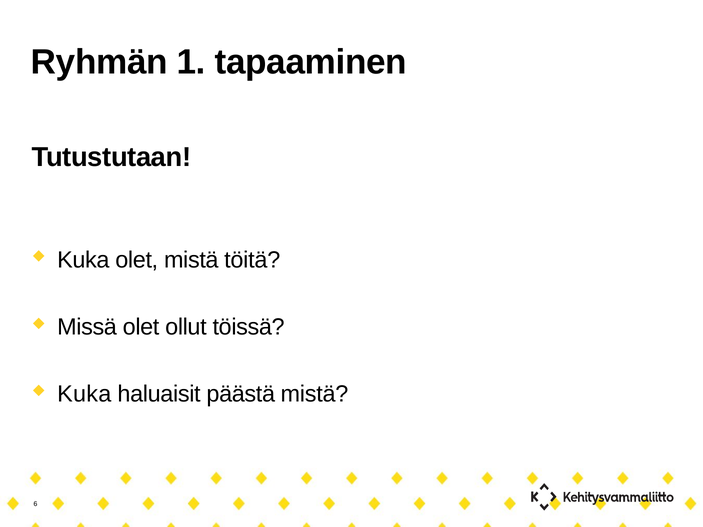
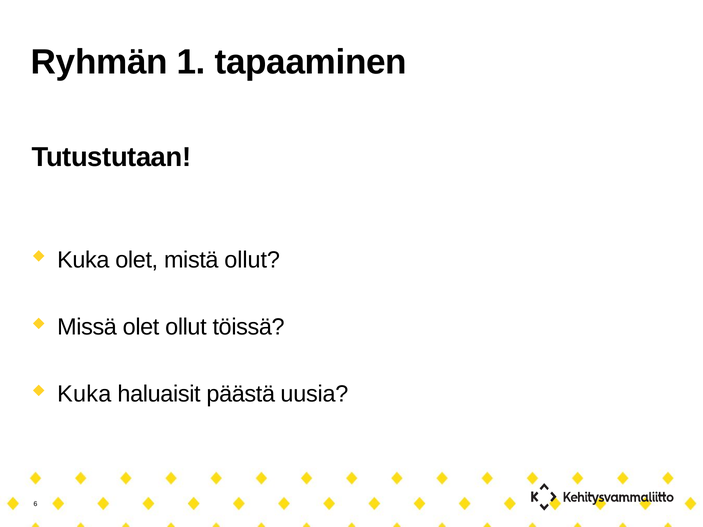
mistä töitä: töitä -> ollut (252, 260)
päästä mistä: mistä -> uusia (314, 394)
